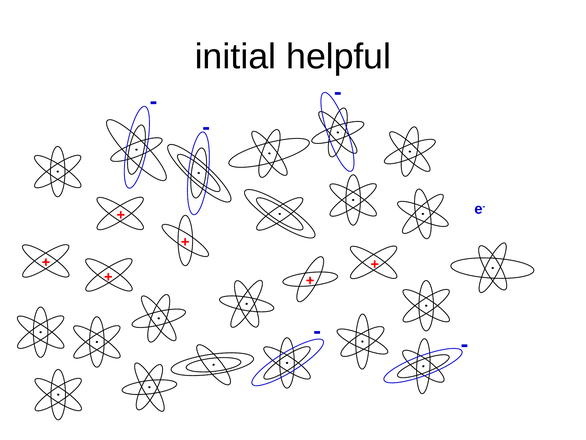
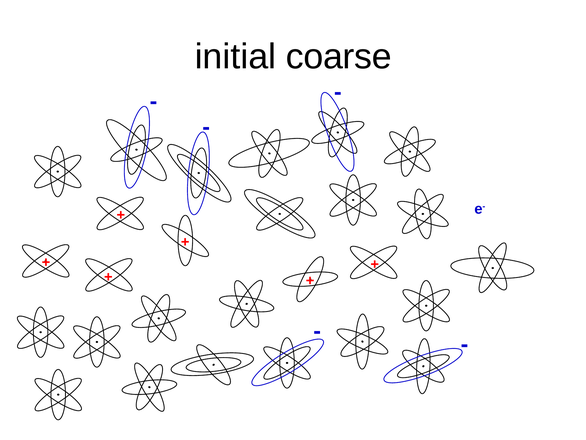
helpful: helpful -> coarse (339, 57)
